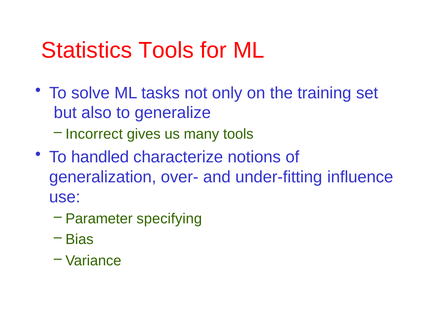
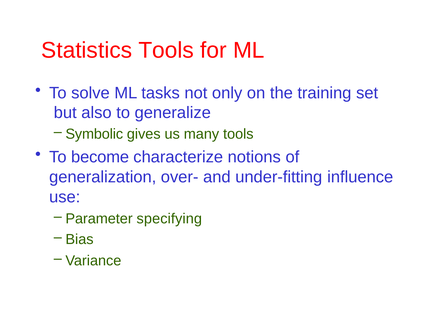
Incorrect: Incorrect -> Symbolic (94, 134)
handled: handled -> become (100, 157)
